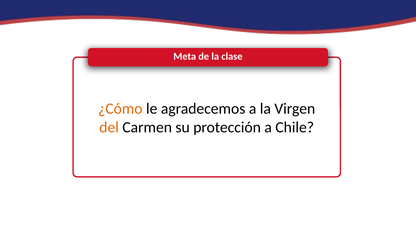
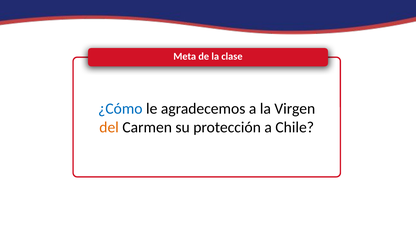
¿Cómo colour: orange -> blue (120, 109)
